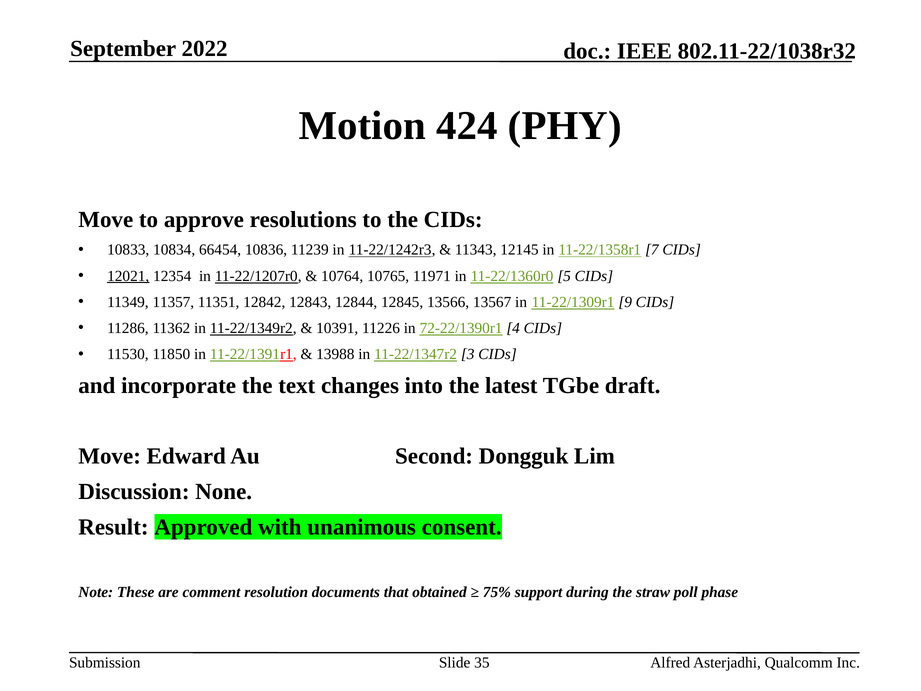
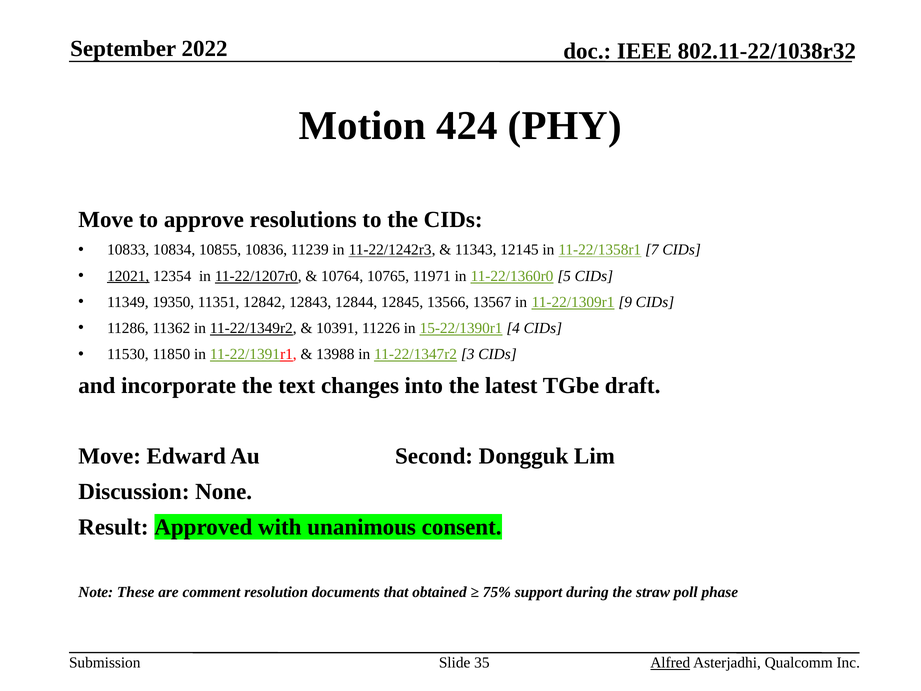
66454: 66454 -> 10855 (220, 250)
11357: 11357 -> 19350 (173, 302)
72-22/1390r1: 72-22/1390r1 -> 15-22/1390r1 (461, 328)
Alfred underline: none -> present (670, 662)
